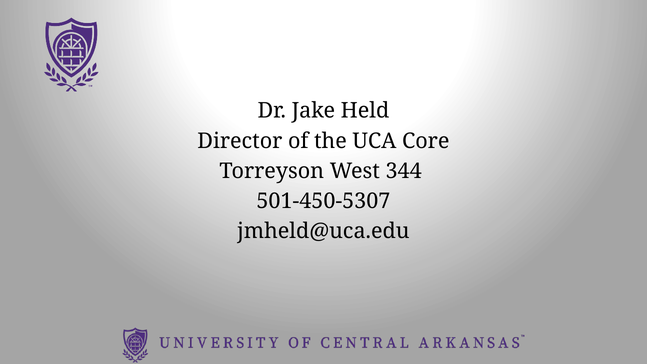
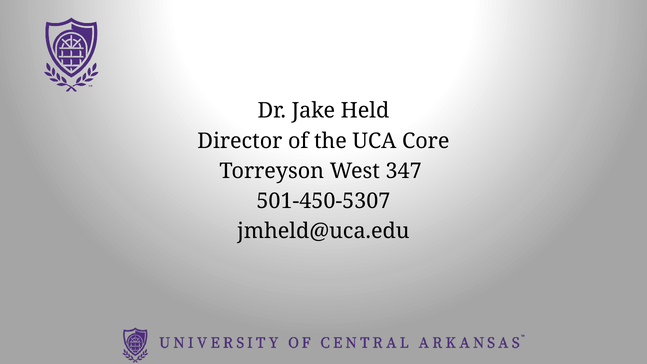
344: 344 -> 347 (404, 171)
